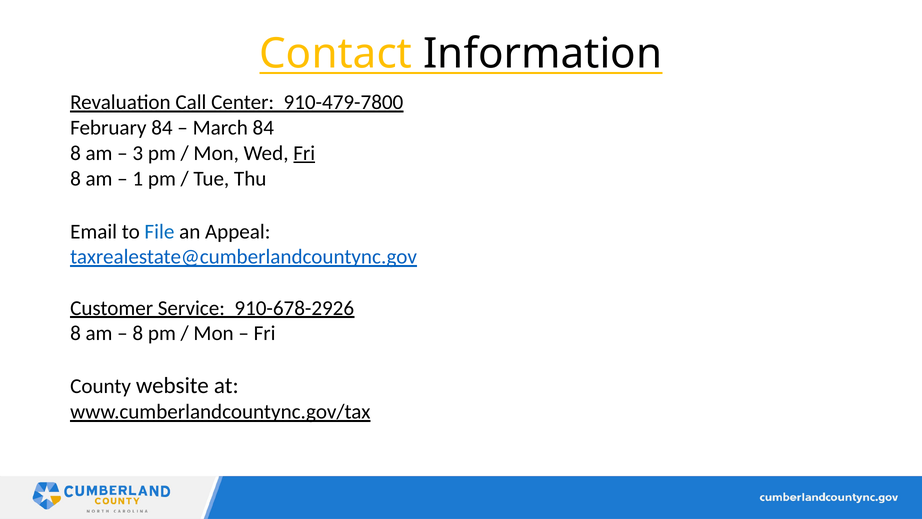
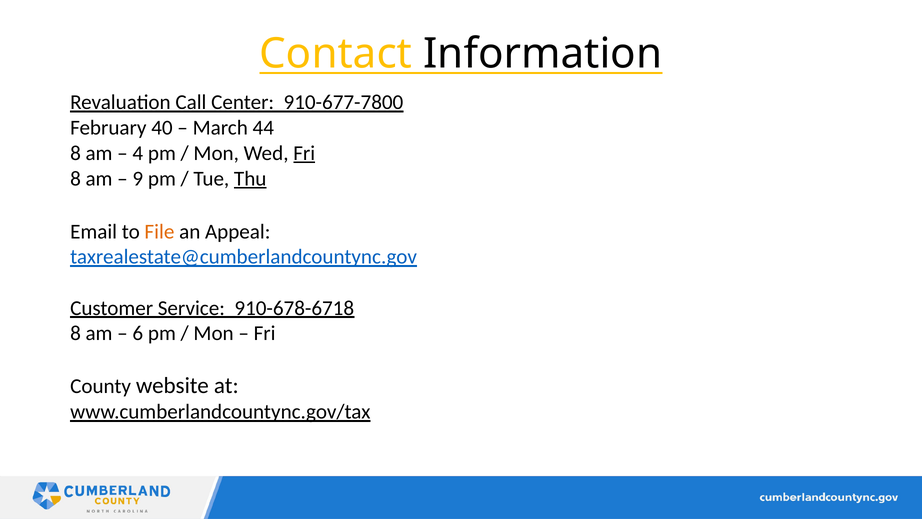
910-479-7800: 910-479-7800 -> 910-677-7800 (343, 102)
February 84: 84 -> 40 (162, 128)
March 84: 84 -> 44 (263, 128)
3: 3 -> 4 (138, 153)
1: 1 -> 9 (138, 178)
Thu underline: none -> present (250, 178)
File colour: blue -> orange (159, 231)
910-678-2926: 910-678-2926 -> 910-678-6718 (294, 308)
8: 8 -> 6 (138, 333)
